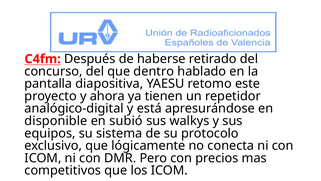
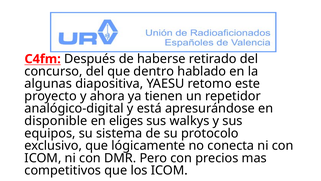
pantalla: pantalla -> algunas (48, 84)
subió: subió -> eliges (126, 121)
